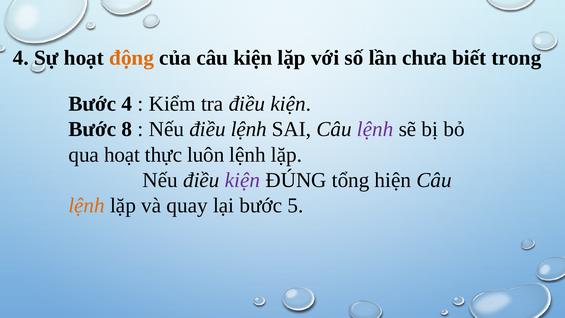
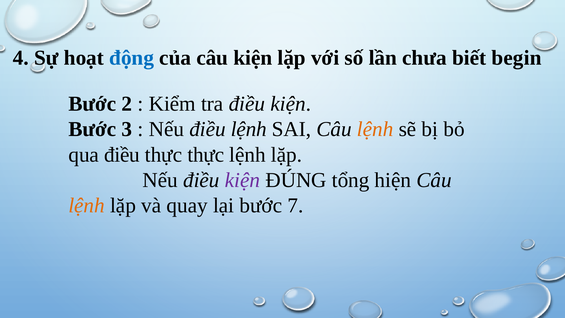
động colour: orange -> blue (132, 58)
trong: trong -> begin (516, 58)
Bước 4: 4 -> 2 (127, 104)
8: 8 -> 3 (127, 129)
lệnh colour: purple -> orange (375, 129)
qua hoạt: hoạt -> điều (122, 155)
thực luôn: luôn -> thực (206, 155)
5: 5 -> 7 (295, 205)
